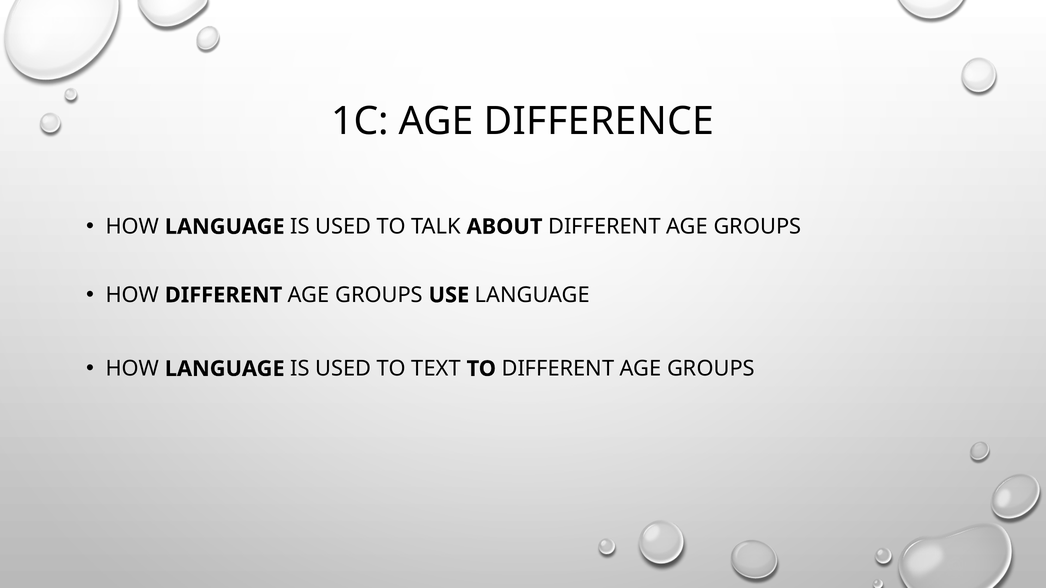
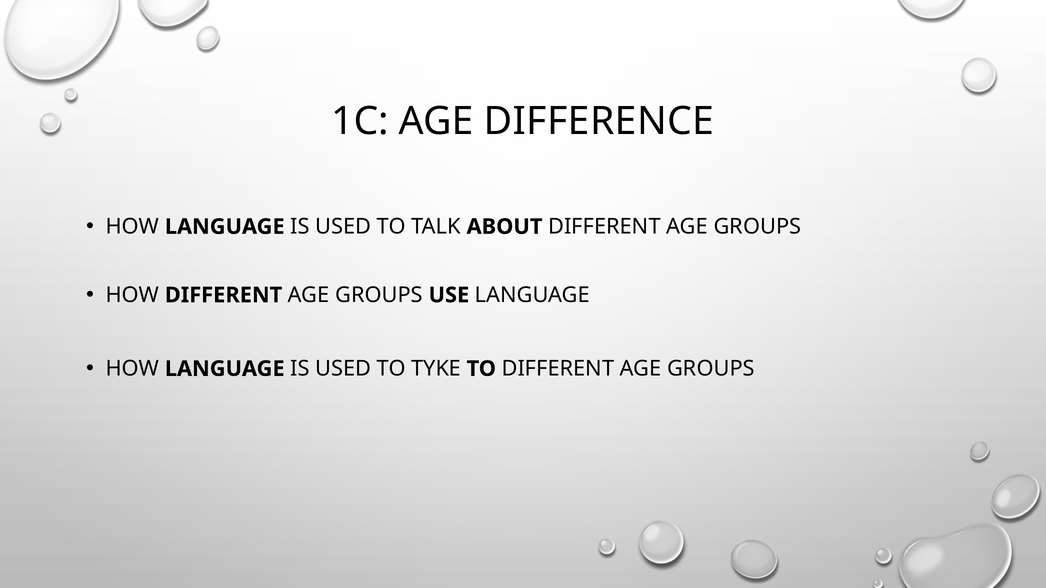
TEXT: TEXT -> TYKE (436, 369)
